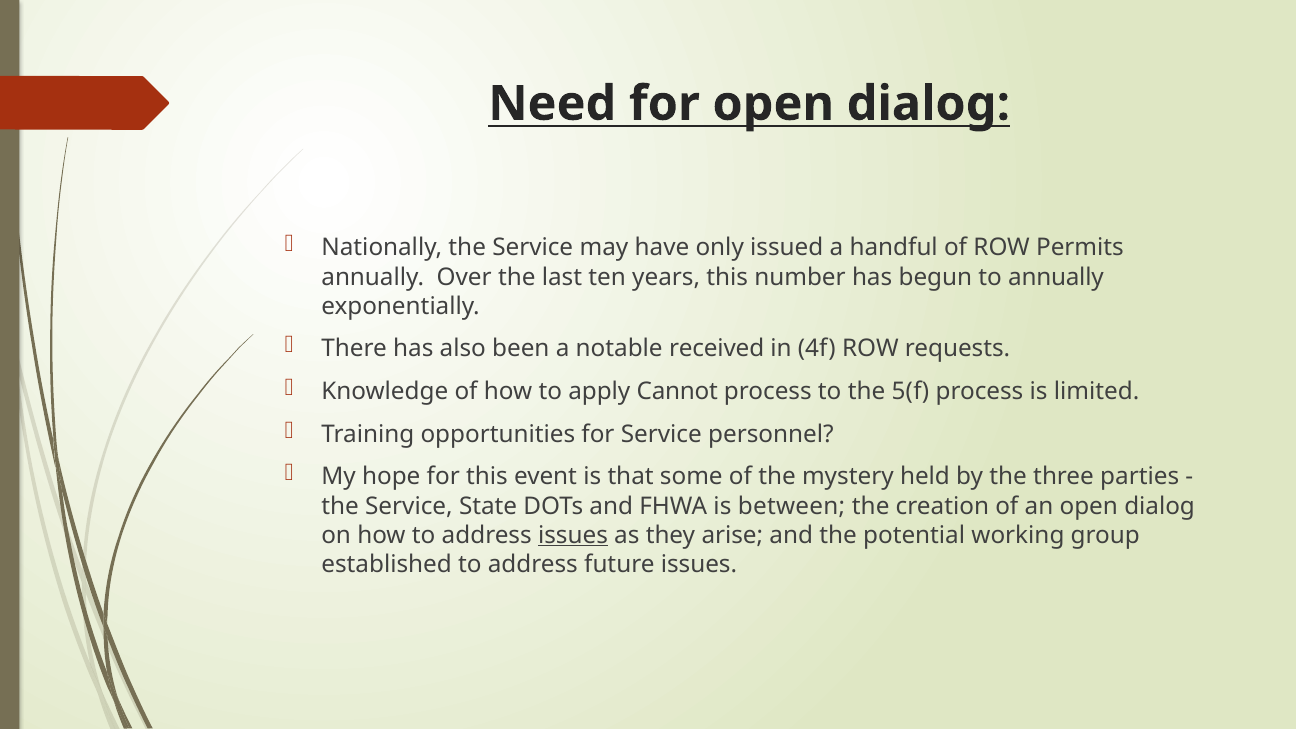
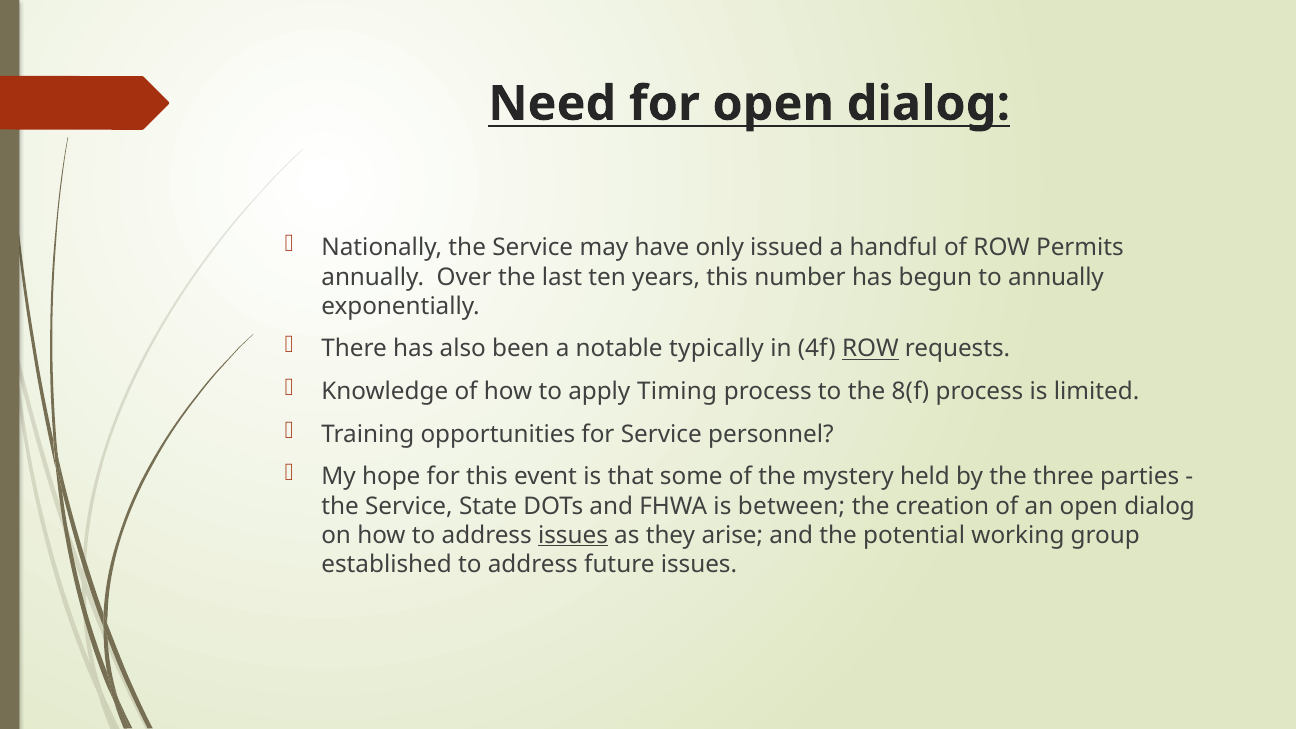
received: received -> typically (716, 349)
ROW underline: none -> present (870, 349)
Cannot: Cannot -> Timing (677, 392)
5(f: 5(f -> 8(f (910, 392)
